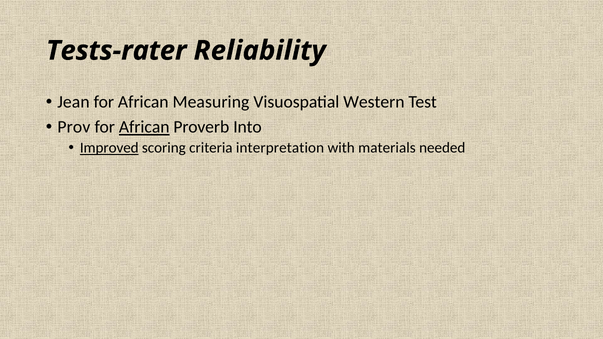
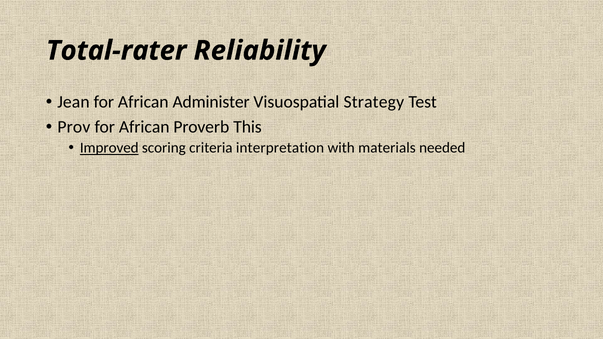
Tests-rater: Tests-rater -> Total-rater (116, 51)
Measuring: Measuring -> Administer (211, 102)
Western: Western -> Strategy (374, 102)
African underline: present -> none (144, 127)
Into: Into -> This (247, 127)
